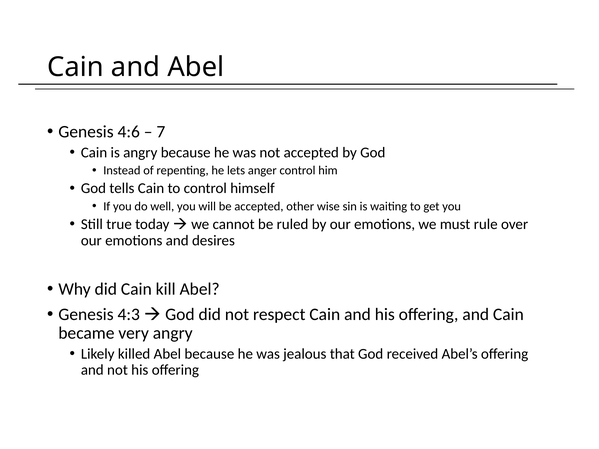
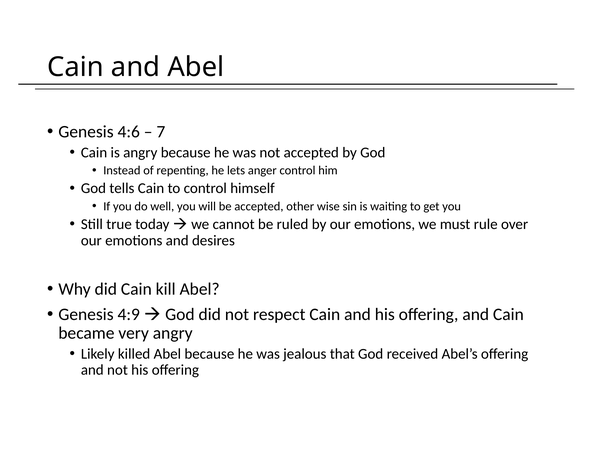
4:3: 4:3 -> 4:9 (129, 315)
